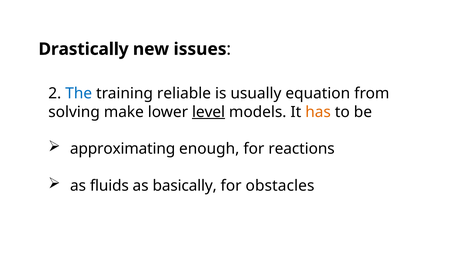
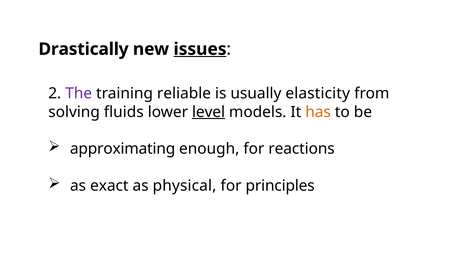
issues underline: none -> present (200, 49)
The colour: blue -> purple (79, 94)
equation: equation -> elasticity (318, 94)
make: make -> fluids (124, 112)
fluids: fluids -> exact (109, 186)
basically: basically -> physical (184, 186)
obstacles: obstacles -> principles (280, 186)
